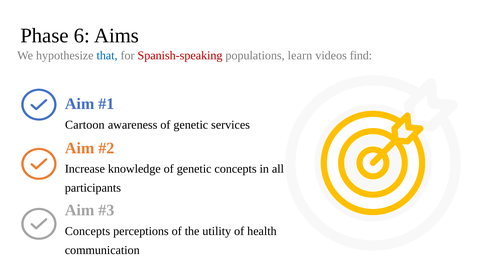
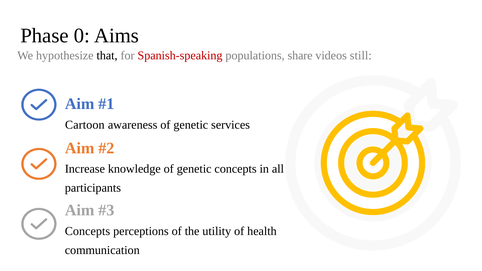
6: 6 -> 0 (82, 36)
that colour: blue -> black (107, 56)
learn: learn -> share (300, 56)
find: find -> still (361, 56)
